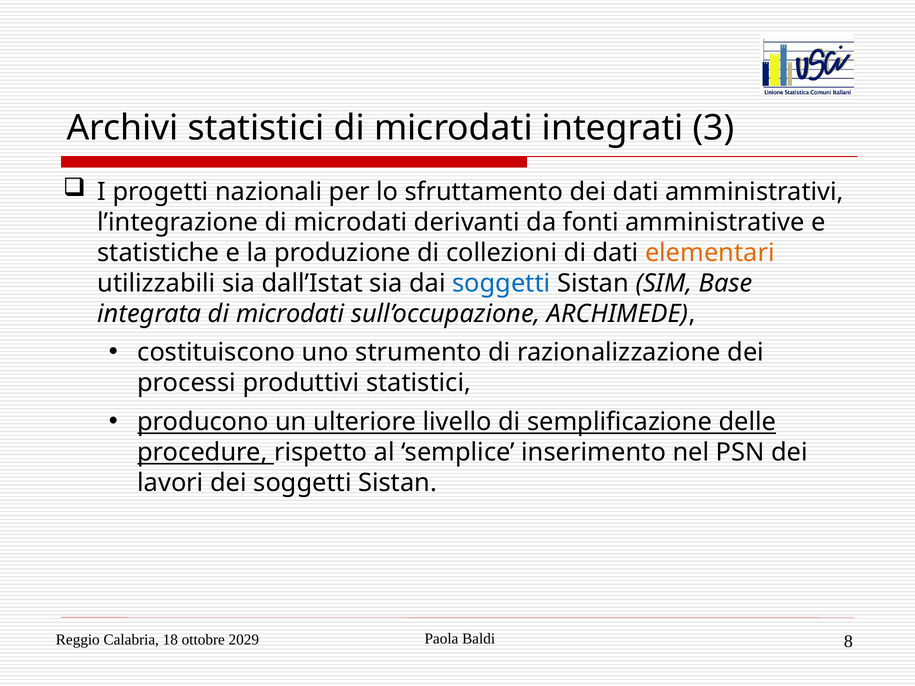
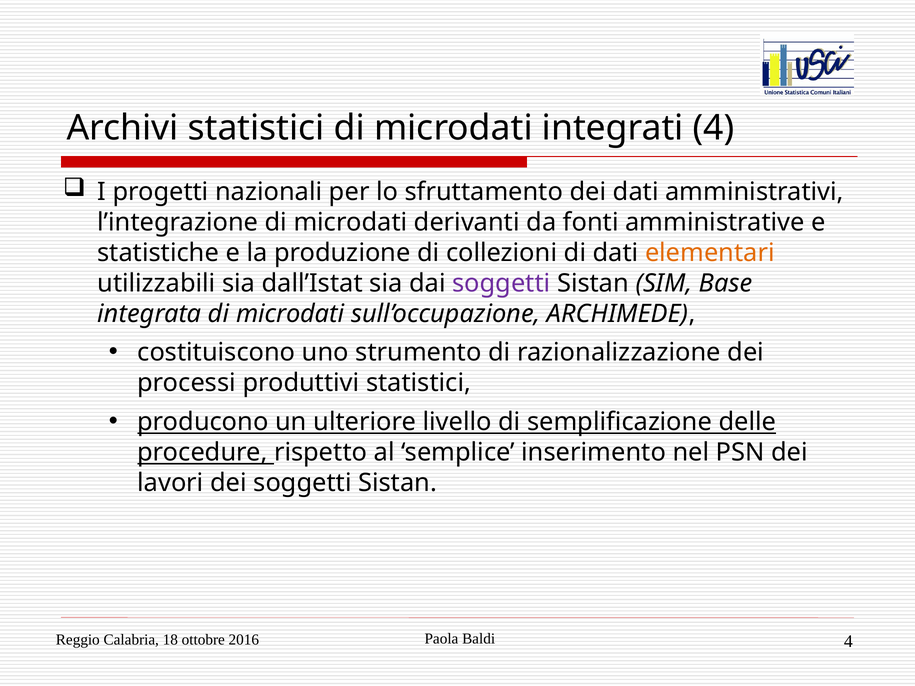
integrati 3: 3 -> 4 (714, 128)
soggetti colour: blue -> purple (501, 283)
2029: 2029 -> 2016 (244, 640)
Baldi 8: 8 -> 4 (848, 642)
